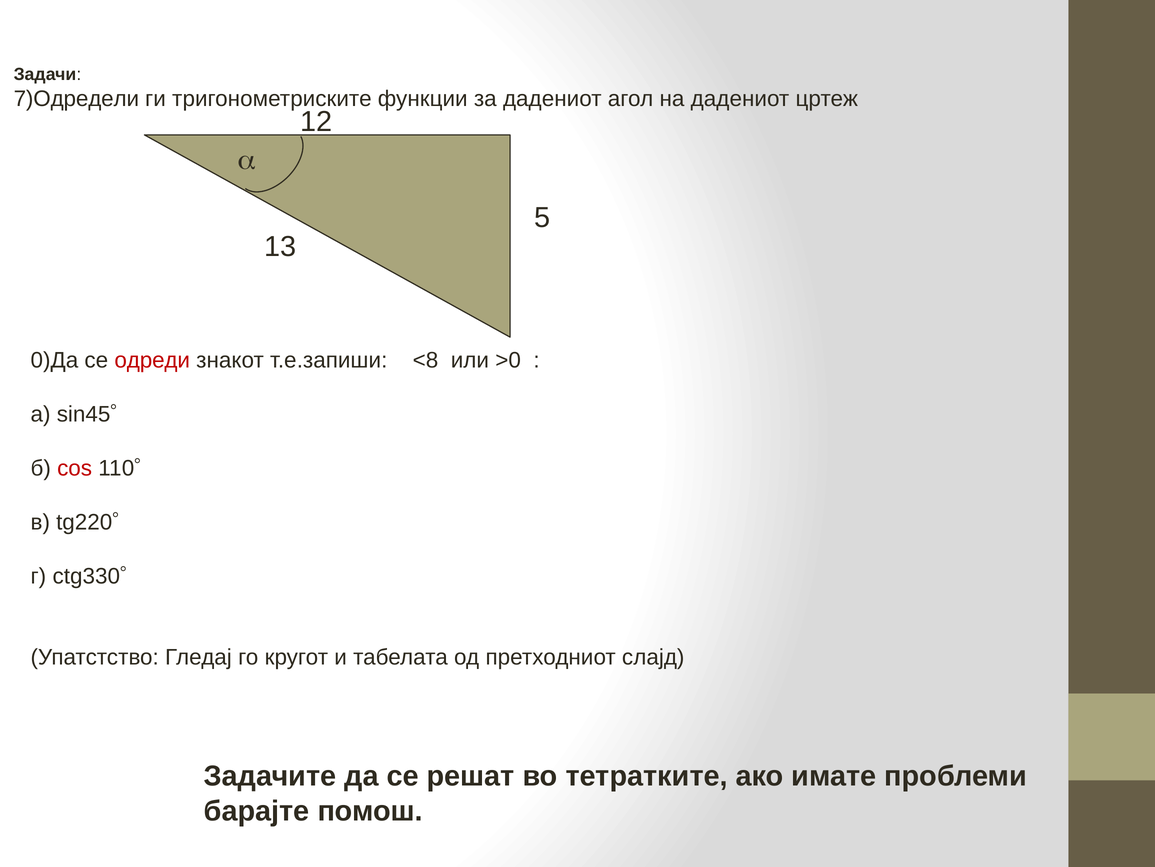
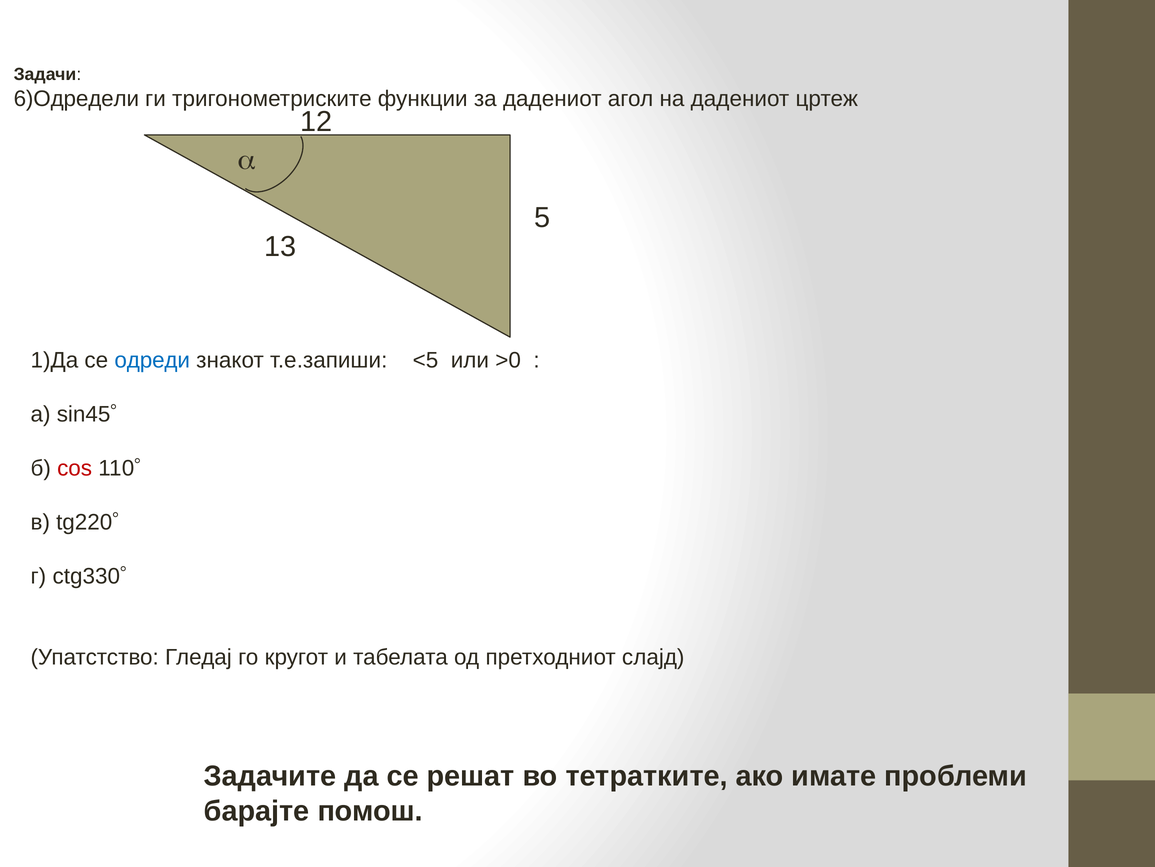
7)Одредели: 7)Одредели -> 6)Одредели (76, 99)
0)Да: 0)Да -> 1)Да (54, 360)
одреди colour: red -> blue (152, 360)
<8: <8 -> <5 (426, 360)
